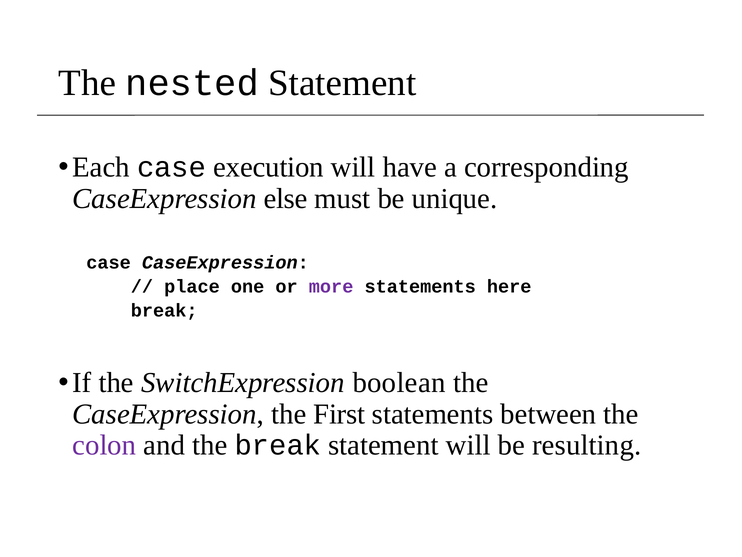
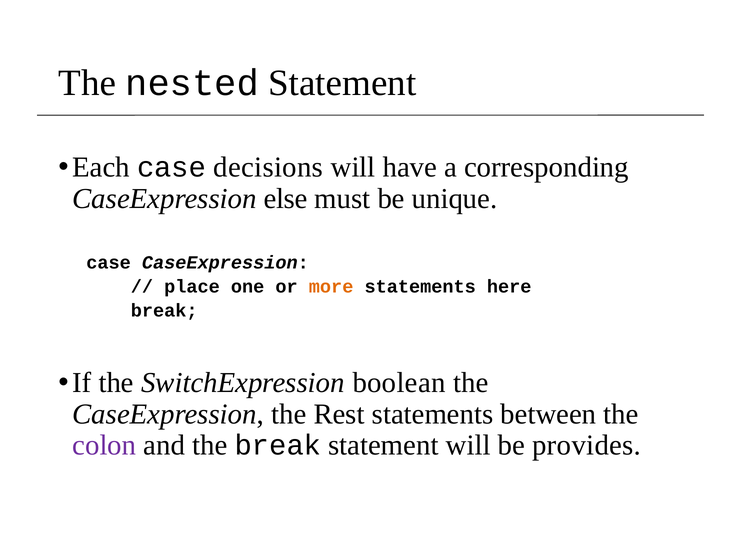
execution: execution -> decisions (268, 167)
more colour: purple -> orange (331, 287)
First: First -> Rest (339, 414)
resulting: resulting -> provides (587, 445)
